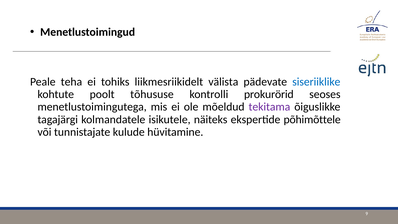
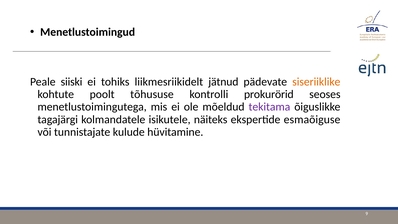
teha: teha -> siiski (72, 82)
välista: välista -> jätnud (223, 82)
siseriiklike colour: blue -> orange (316, 82)
põhimõttele: põhimõttele -> esmaõiguse (312, 119)
